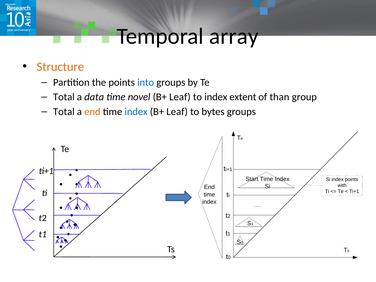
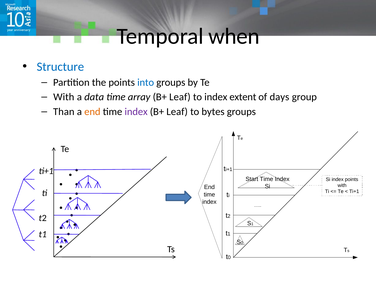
array: array -> when (234, 36)
Structure colour: orange -> blue (60, 67)
Total: Total -> With (64, 97)
novel: novel -> array (139, 97)
than: than -> days (279, 97)
Total: Total -> Than (64, 112)
index colour: blue -> purple (136, 112)
